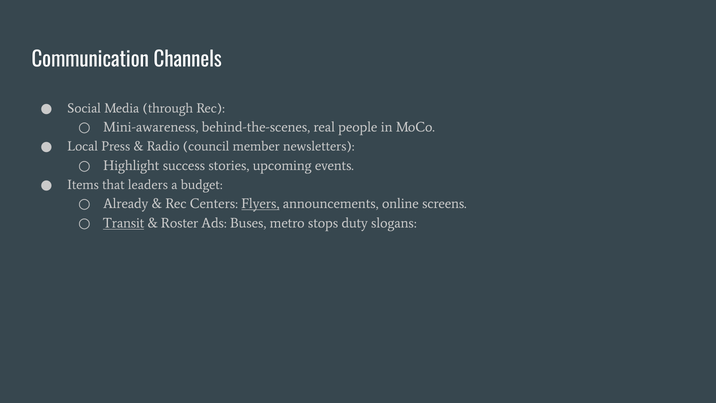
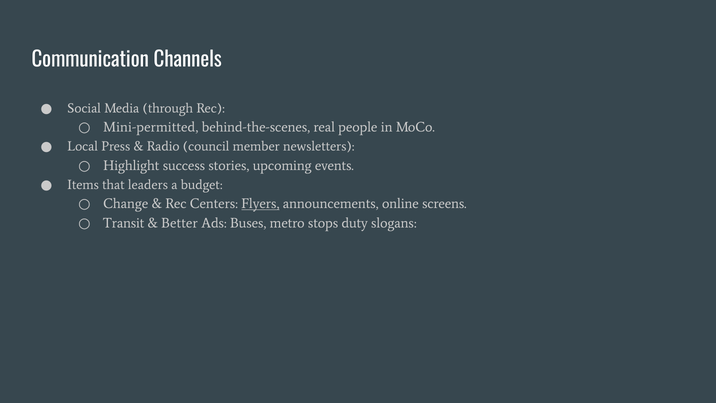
Mini-awareness: Mini-awareness -> Mini-permitted (151, 127)
Already: Already -> Change (126, 204)
Transit underline: present -> none (124, 223)
Roster: Roster -> Better (179, 223)
